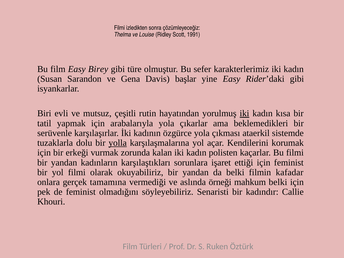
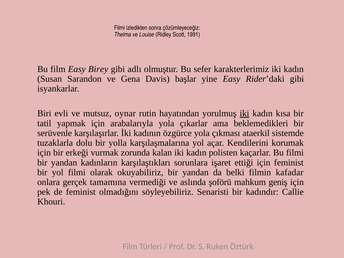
türe: türe -> adlı (134, 69)
çeşitli: çeşitli -> oynar (125, 113)
yolla underline: present -> none (118, 143)
örneği: örneği -> şoförü (220, 182)
mahkum belki: belki -> geniş (278, 182)
